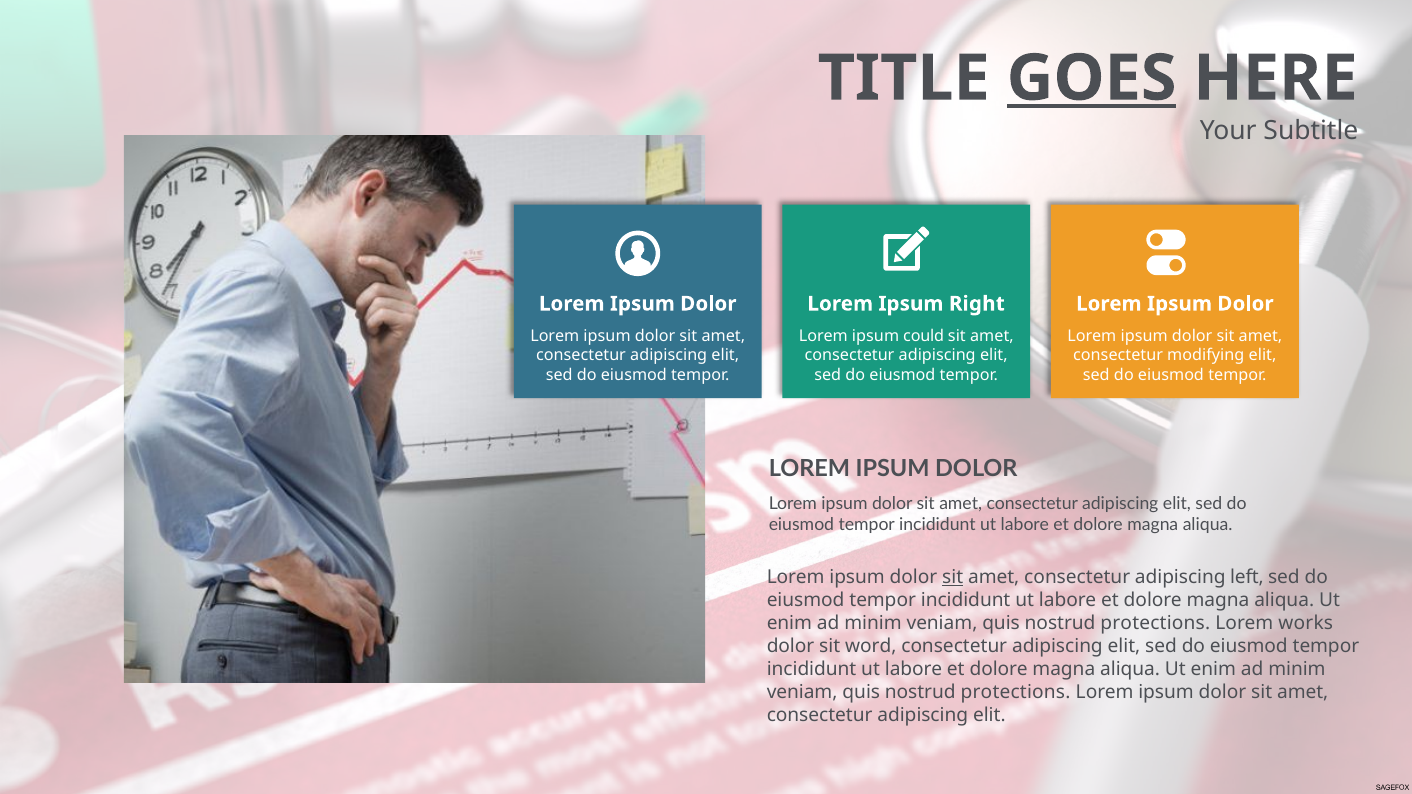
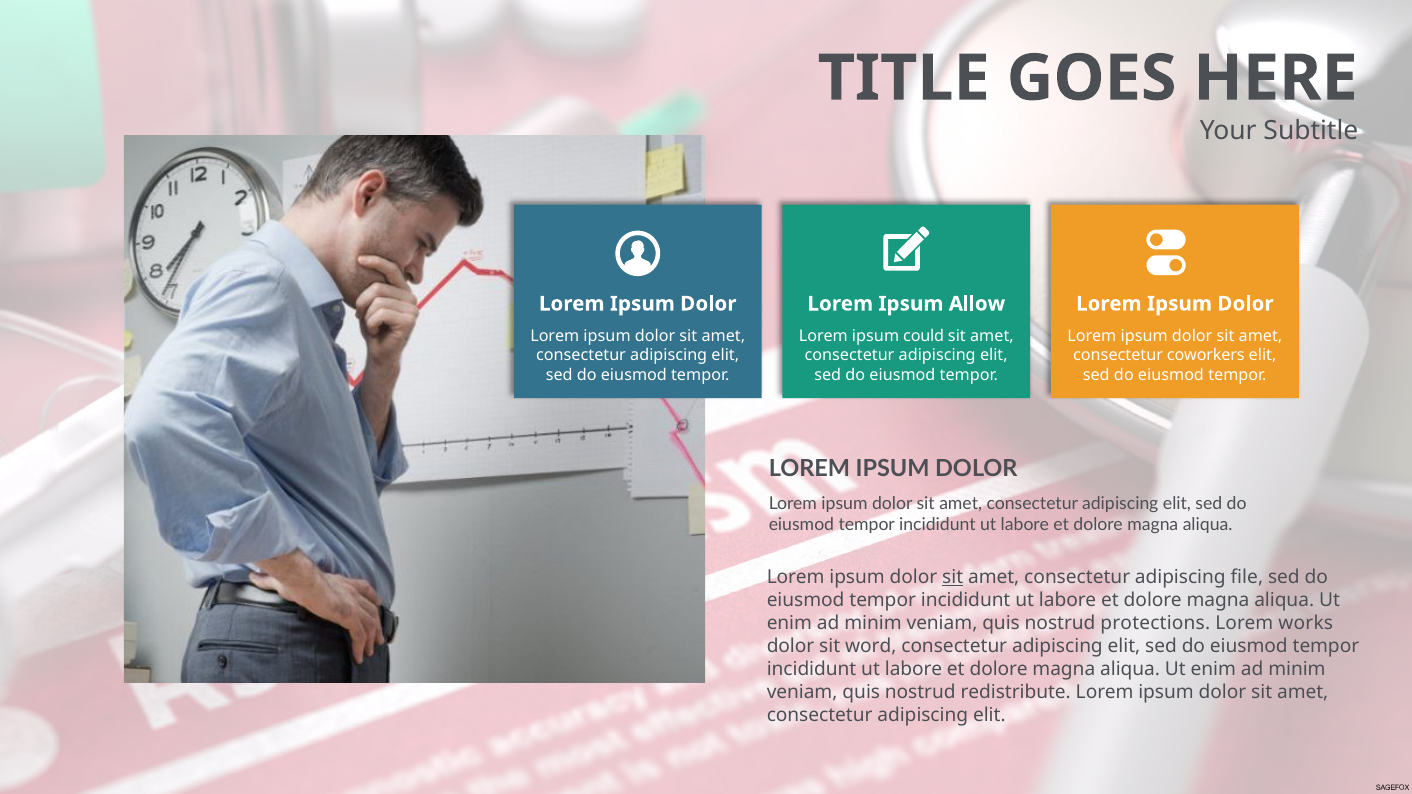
GOES underline: present -> none (1092, 78)
Right: Right -> Allow (977, 304)
modifying: modifying -> coworkers (1206, 356)
left: left -> file (1247, 577)
protections: protections -> redistribute (1016, 692)
